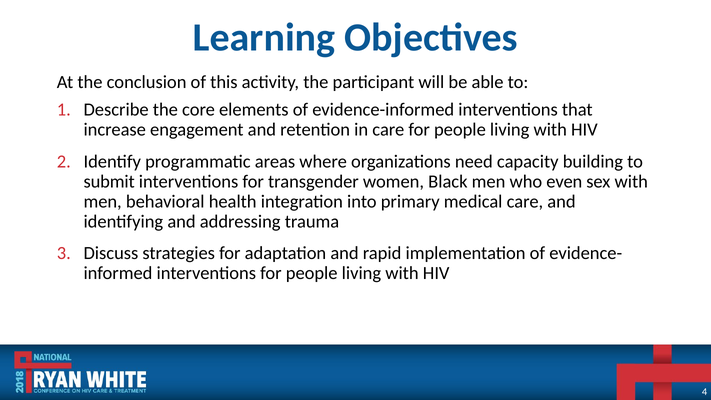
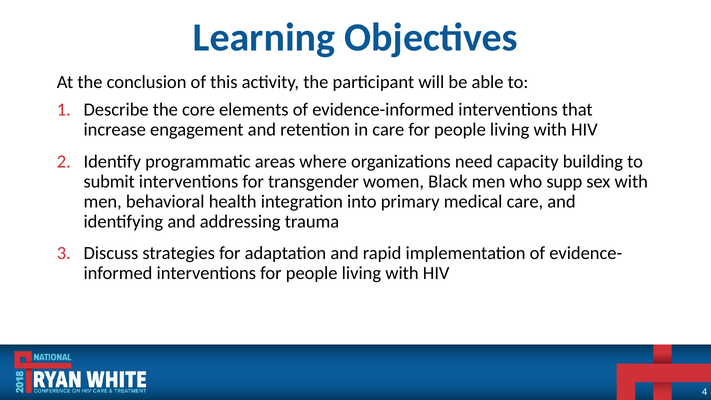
even: even -> supp (564, 181)
